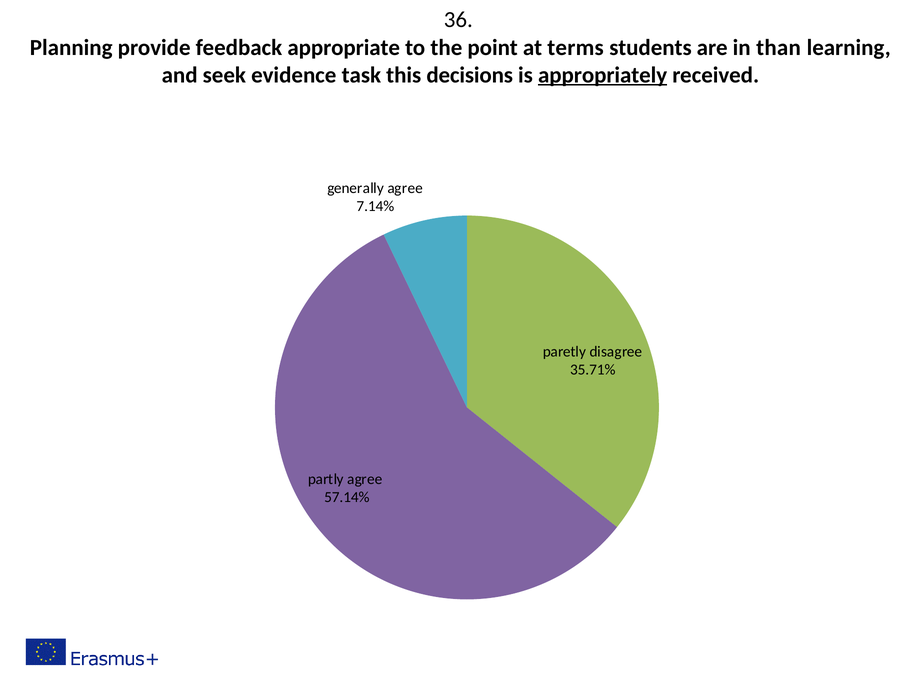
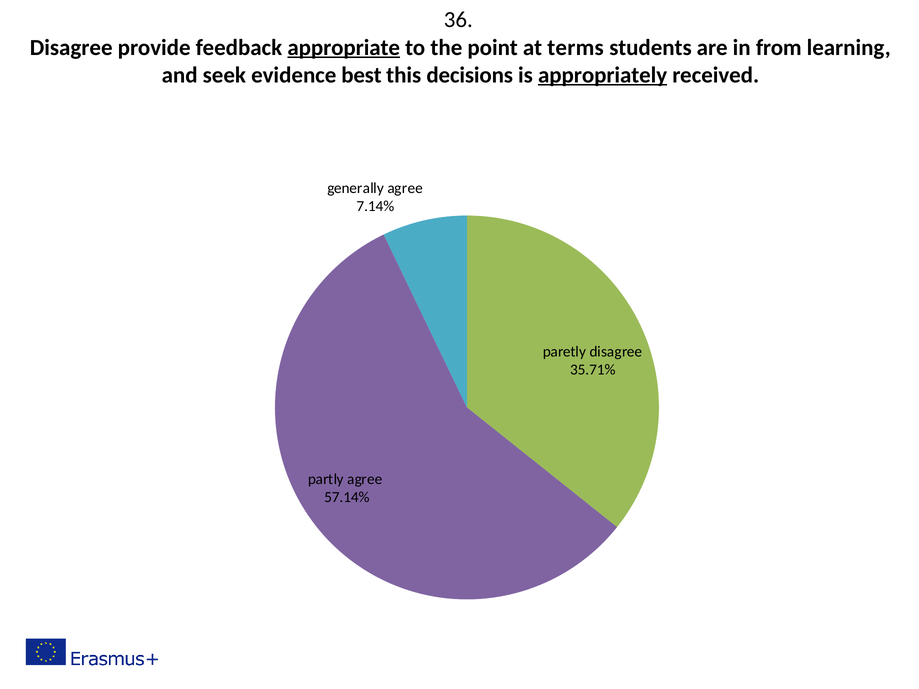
Planning: Planning -> Disagree (71, 47)
appropriate underline: none -> present (344, 47)
than: than -> from (779, 47)
task: task -> best (361, 75)
